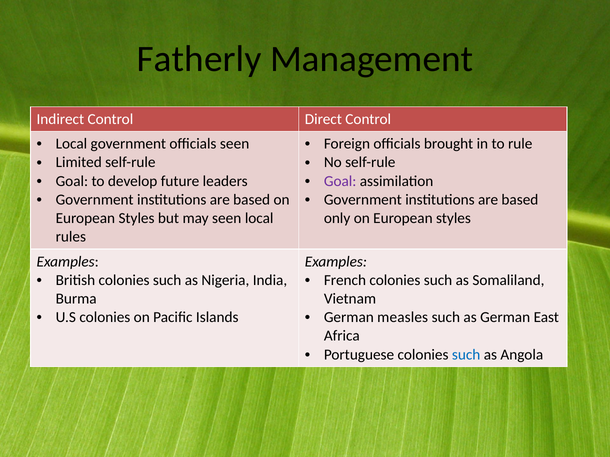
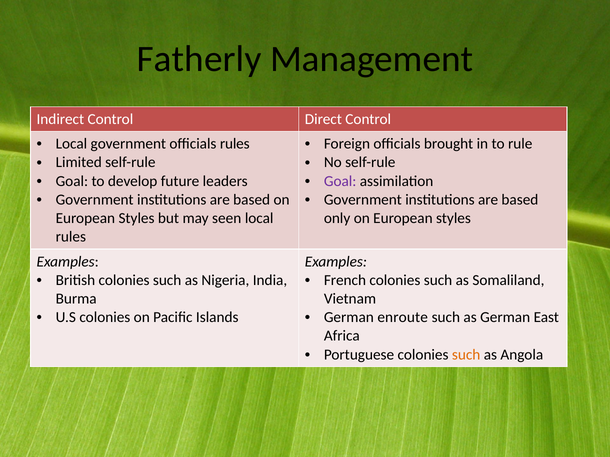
officials seen: seen -> rules (235, 144)
measles: measles -> enroute (403, 318)
such colour: blue -> orange (466, 355)
